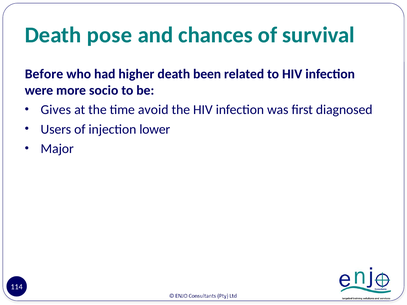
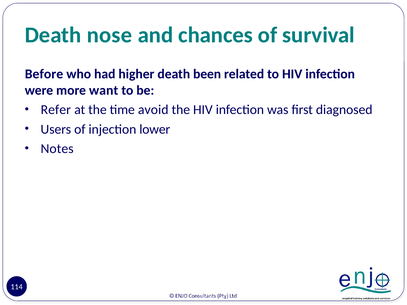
pose: pose -> nose (109, 35)
socio: socio -> want (104, 90)
Gives: Gives -> Refer (56, 110)
Major: Major -> Notes (57, 149)
